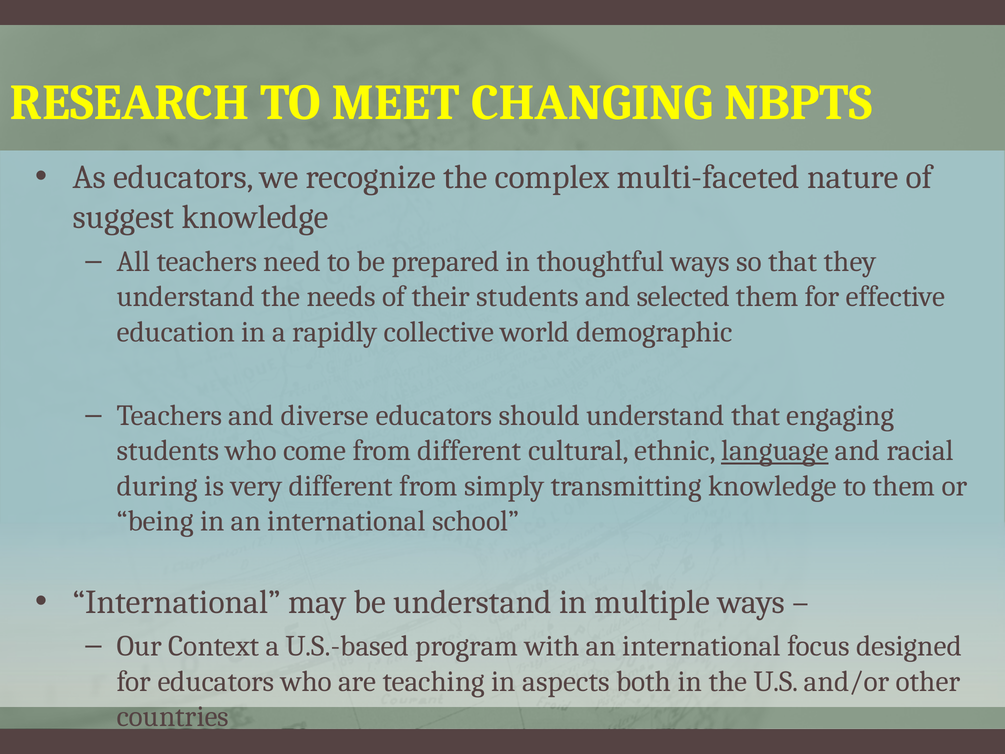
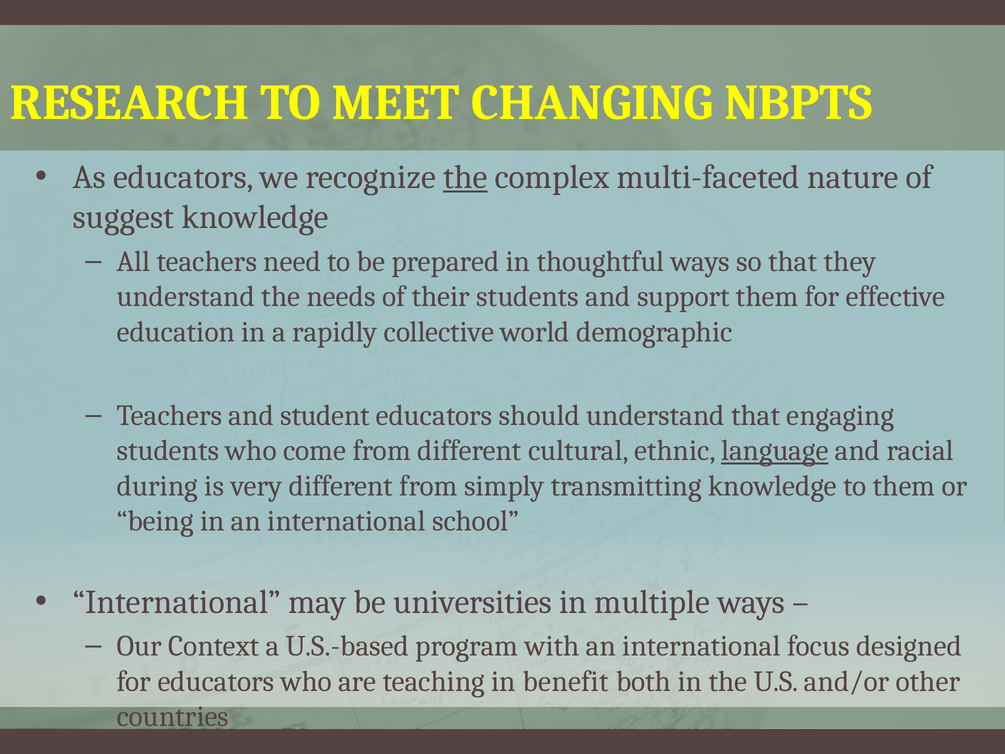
the underline: none -> present (465, 177)
selected: selected -> support (683, 297)
diverse: diverse -> student (325, 415)
be understand: understand -> universities (473, 602)
aspects: aspects -> benefit (566, 681)
